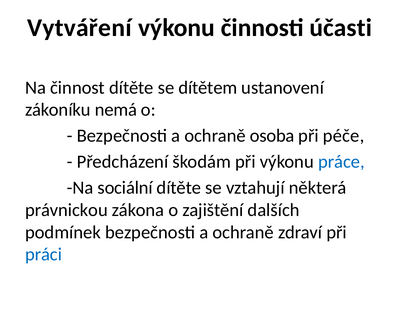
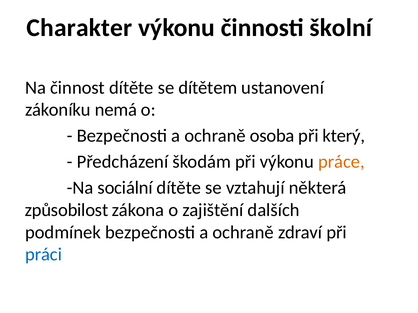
Vytváření: Vytváření -> Charakter (79, 28)
účasti: účasti -> školní (341, 28)
péče: péče -> který (344, 136)
práce colour: blue -> orange (341, 162)
právnickou: právnickou -> způsobilost (66, 210)
